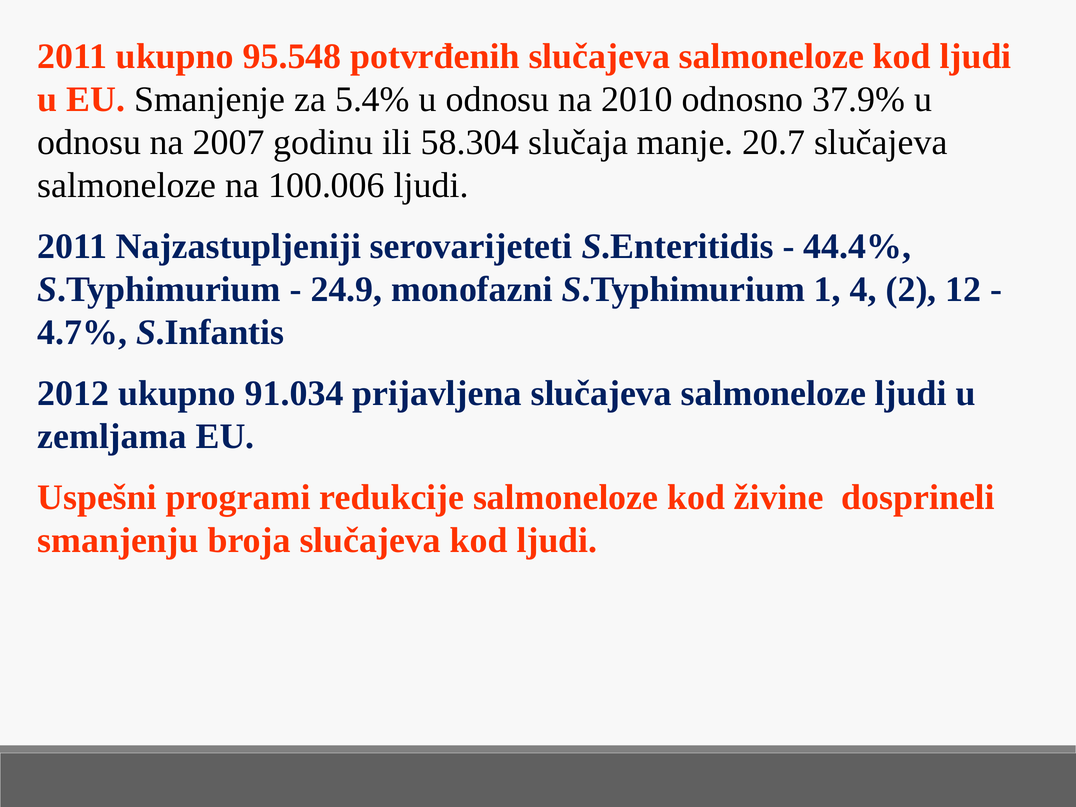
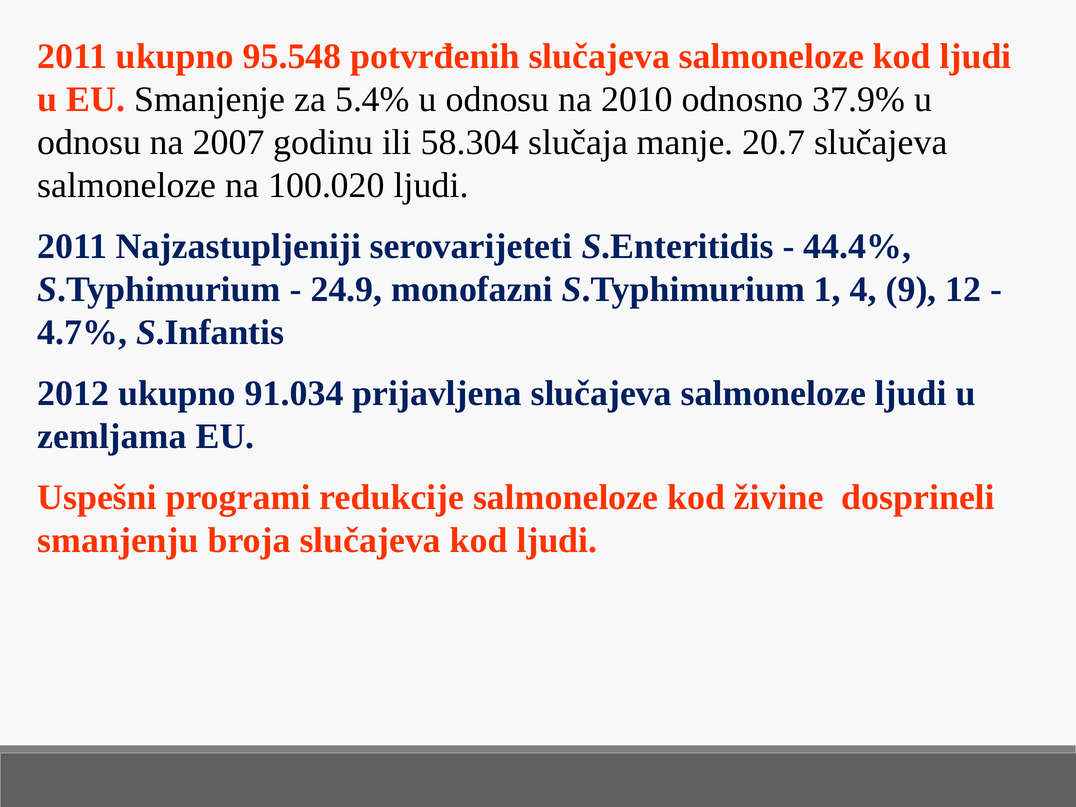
100.006: 100.006 -> 100.020 (327, 185)
2: 2 -> 9 (911, 289)
